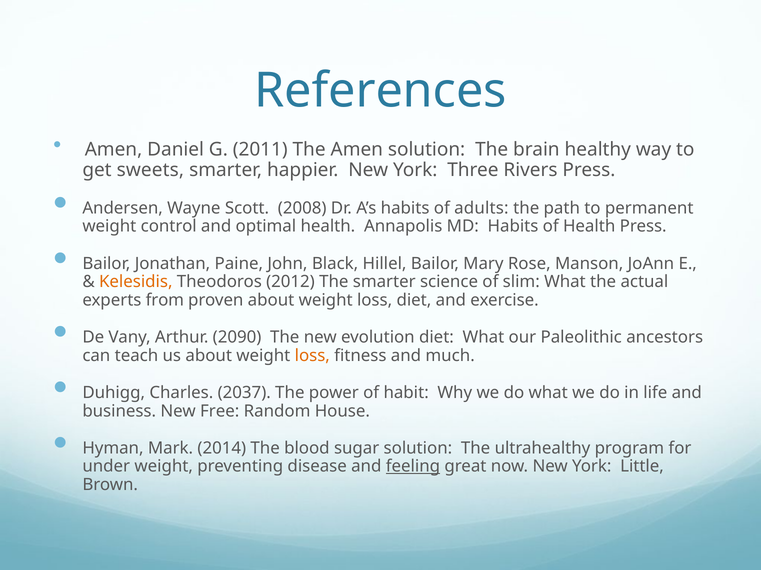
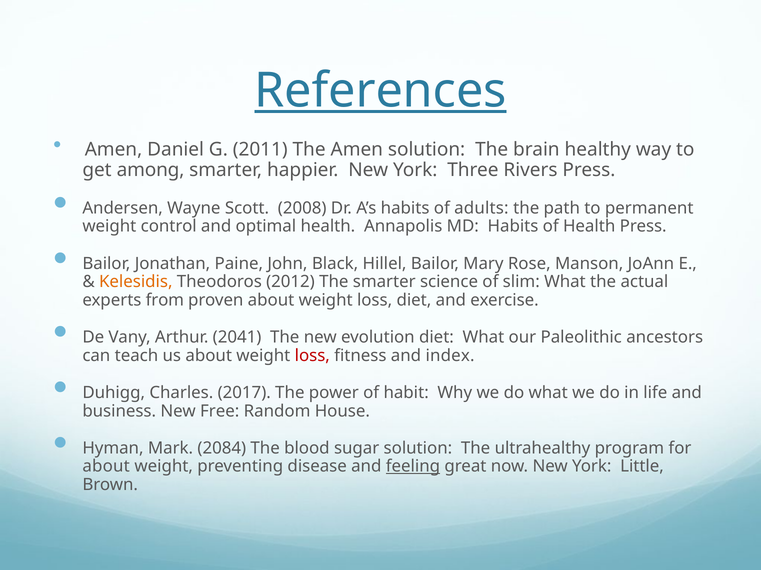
References underline: none -> present (380, 91)
sweets: sweets -> among (151, 170)
2090: 2090 -> 2041 (237, 338)
loss colour: orange -> red (312, 356)
much: much -> index (450, 356)
2037: 2037 -> 2017 (244, 393)
2014: 2014 -> 2084 (222, 449)
under: under -> about (106, 467)
